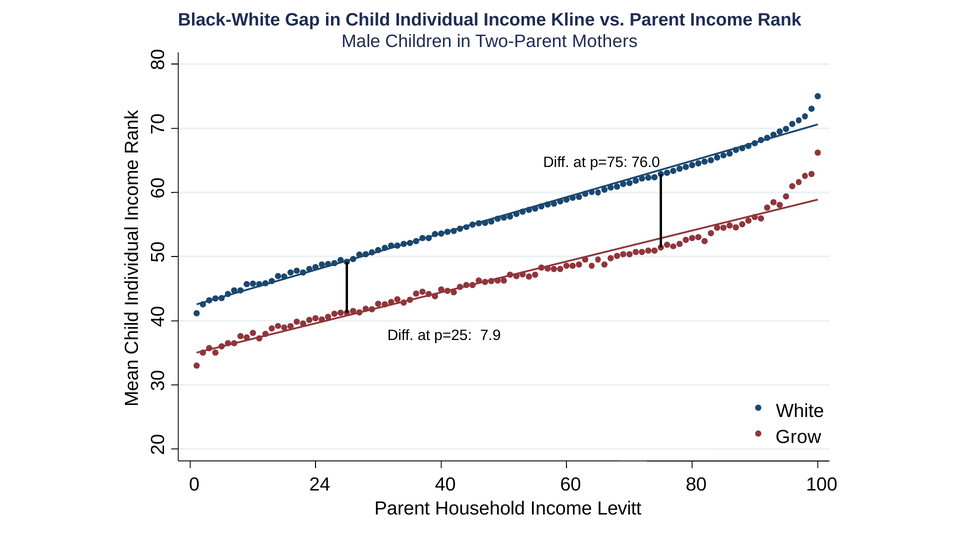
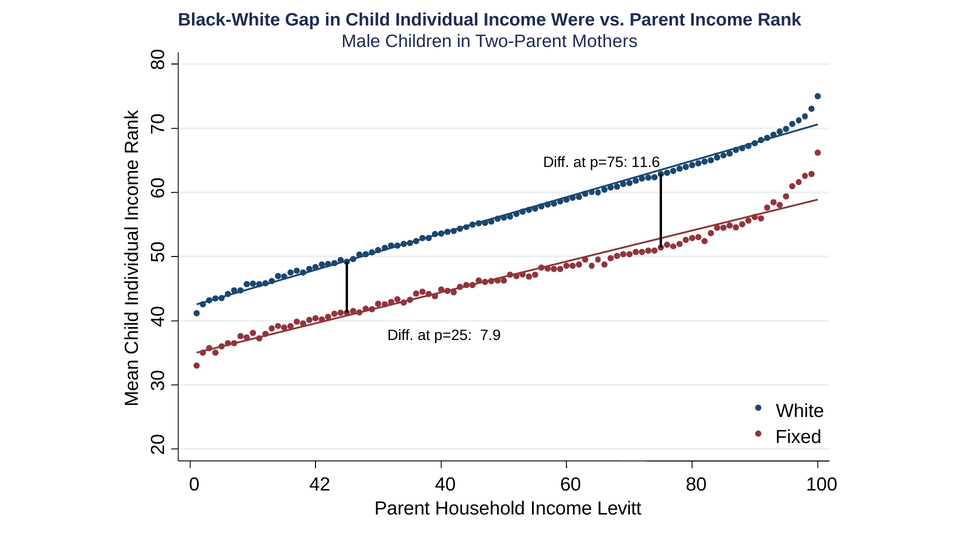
Kline: Kline -> Were (573, 20)
76.0: 76.0 -> 11.6 (646, 162)
Grow: Grow -> Fixed (798, 437)
24: 24 -> 42 (320, 484)
